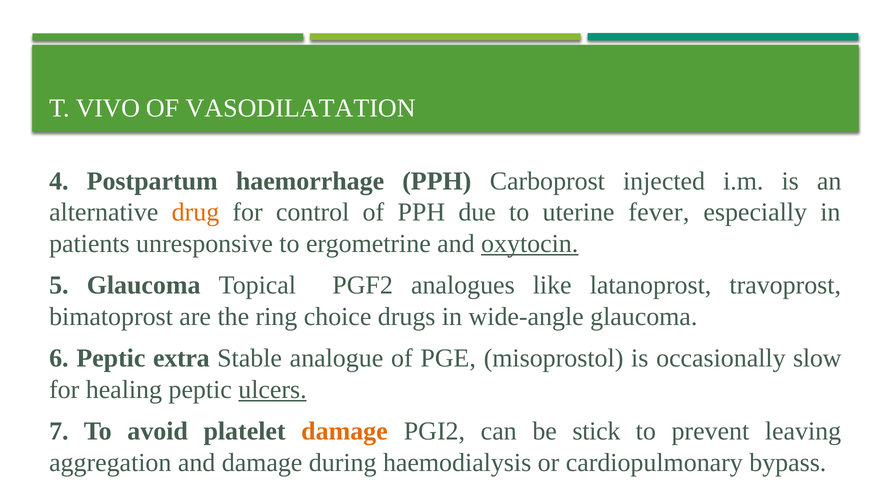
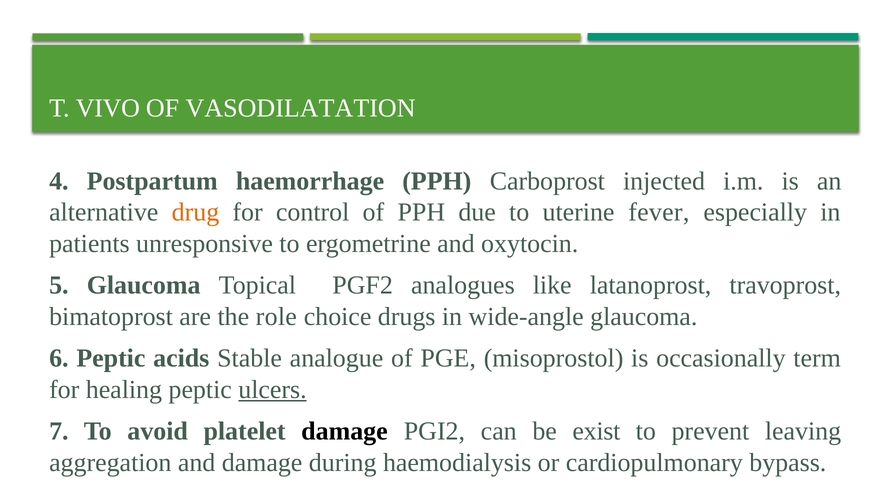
oxytocin underline: present -> none (530, 244)
ring: ring -> role (276, 317)
extra: extra -> acids (181, 359)
slow: slow -> term (817, 359)
damage colour: orange -> black (344, 432)
stick: stick -> exist (596, 432)
